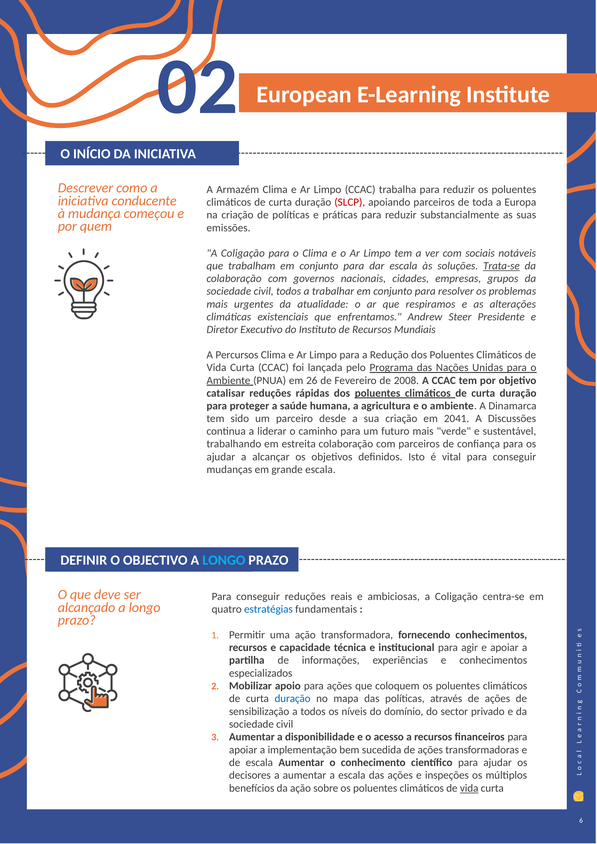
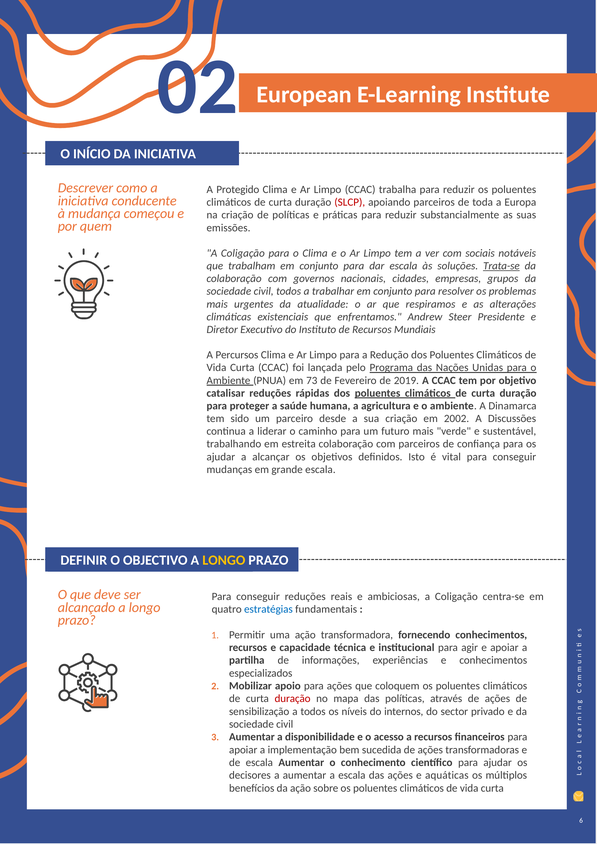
Armazém: Armazém -> Protegido (238, 190)
26: 26 -> 73 (312, 380)
2008: 2008 -> 2019 (406, 380)
2041: 2041 -> 2002 (457, 418)
LONGO colour: light blue -> yellow (224, 560)
duração colour: blue -> red (293, 699)
domínio: domínio -> internos (404, 711)
inspeções: inspeções -> aquáticas (447, 775)
vida underline: present -> none (469, 788)
